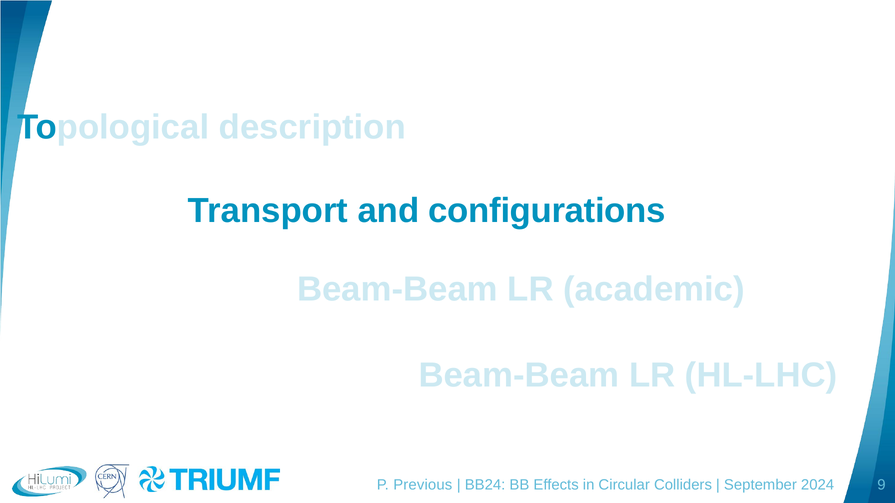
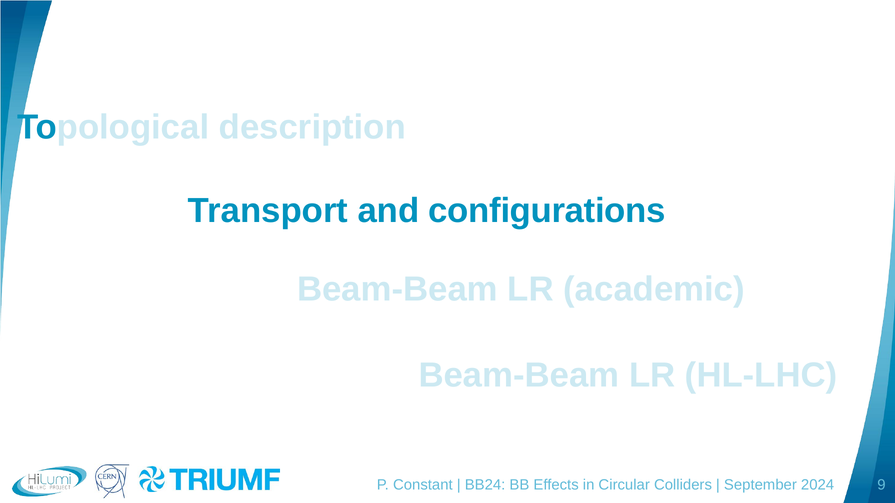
Previous: Previous -> Constant (423, 485)
